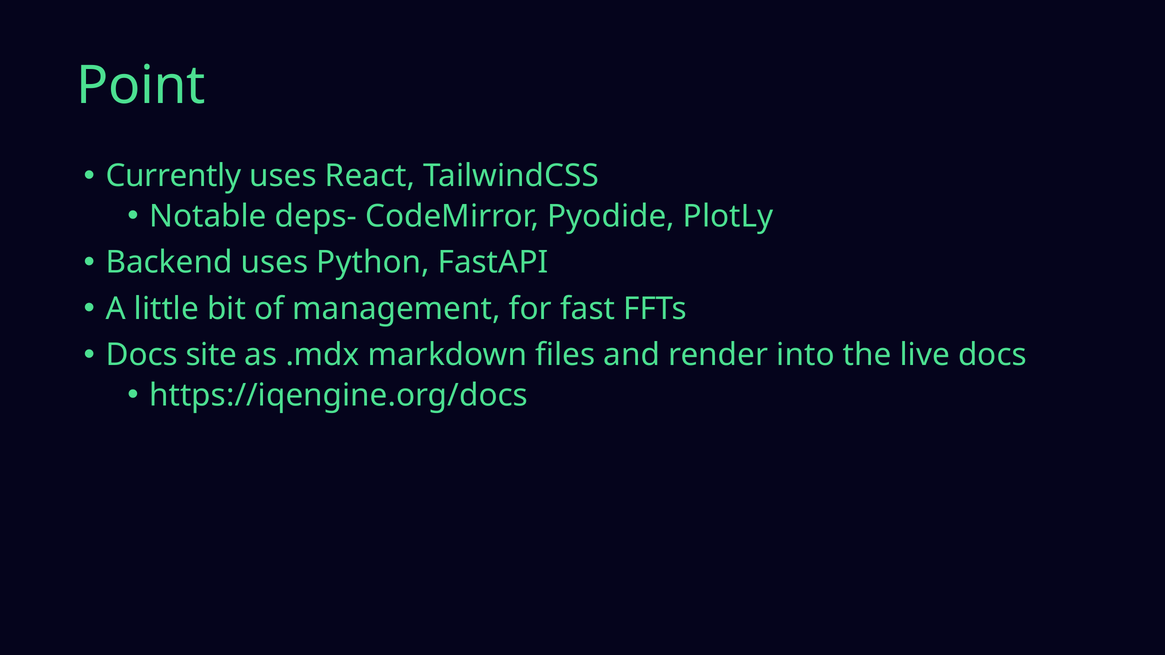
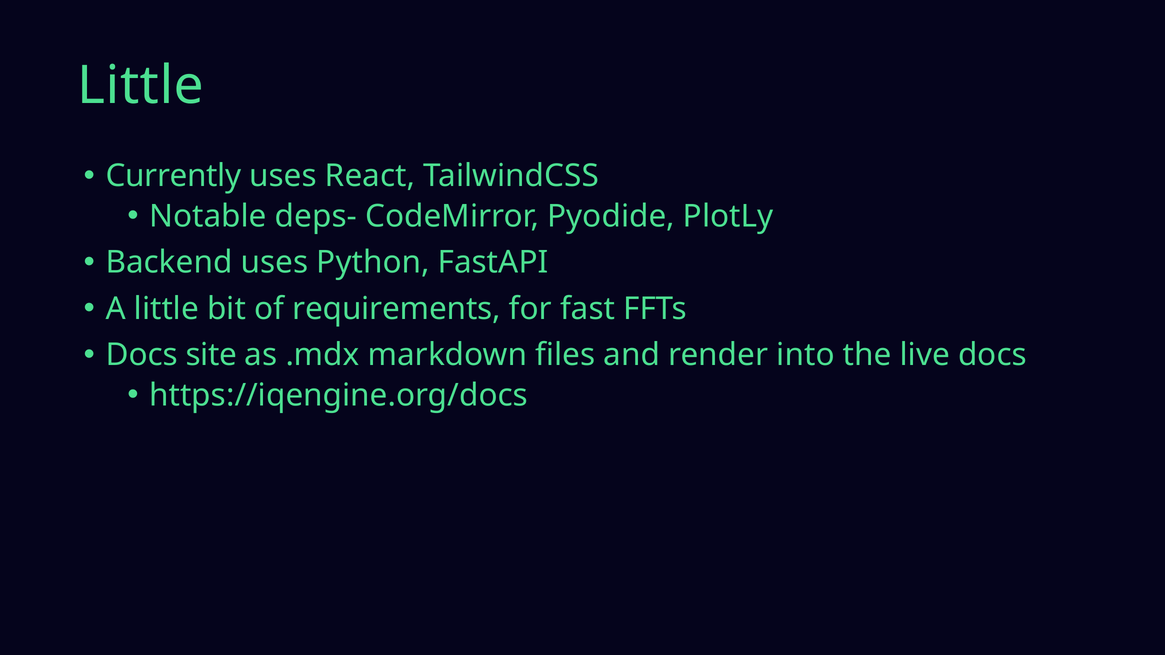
Point: Point -> Little (141, 85)
management: management -> requirements (397, 309)
